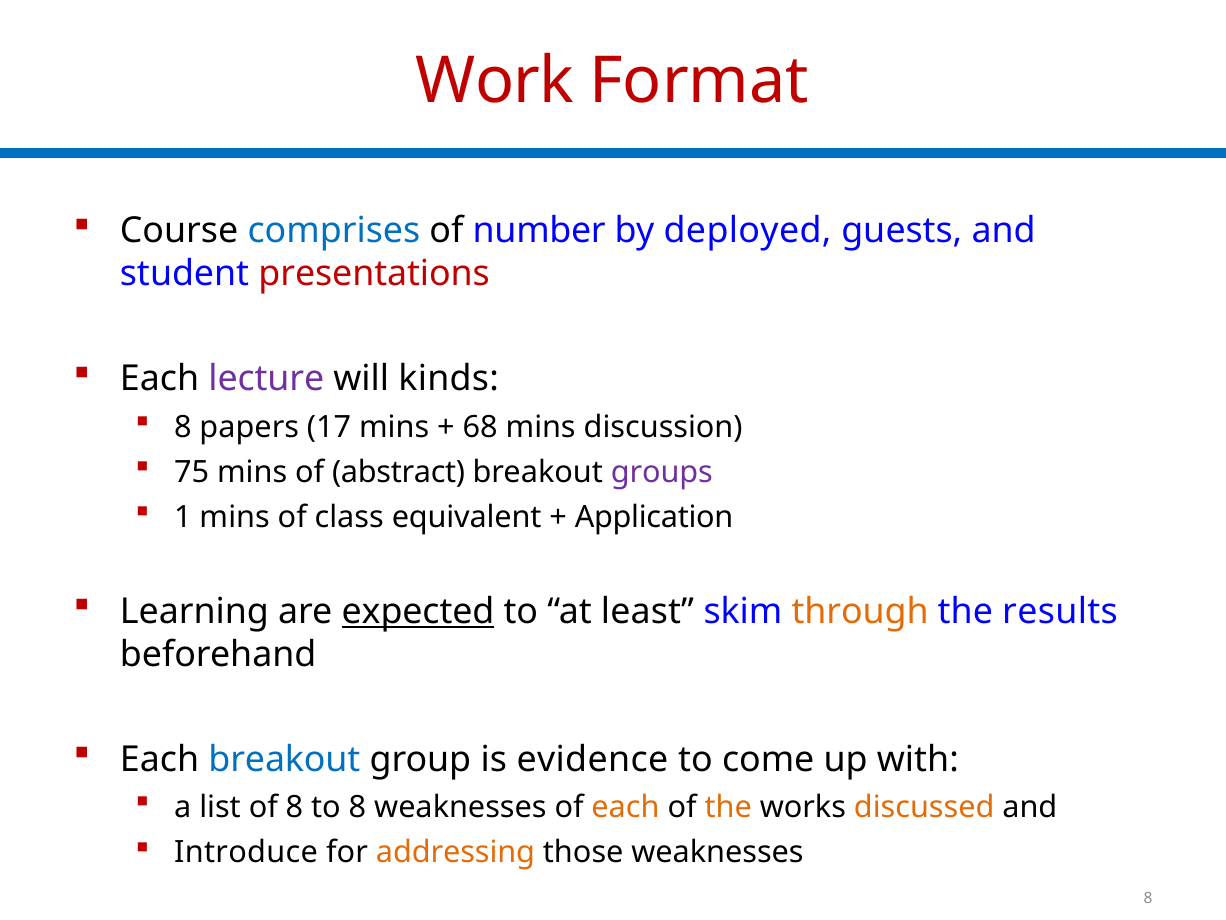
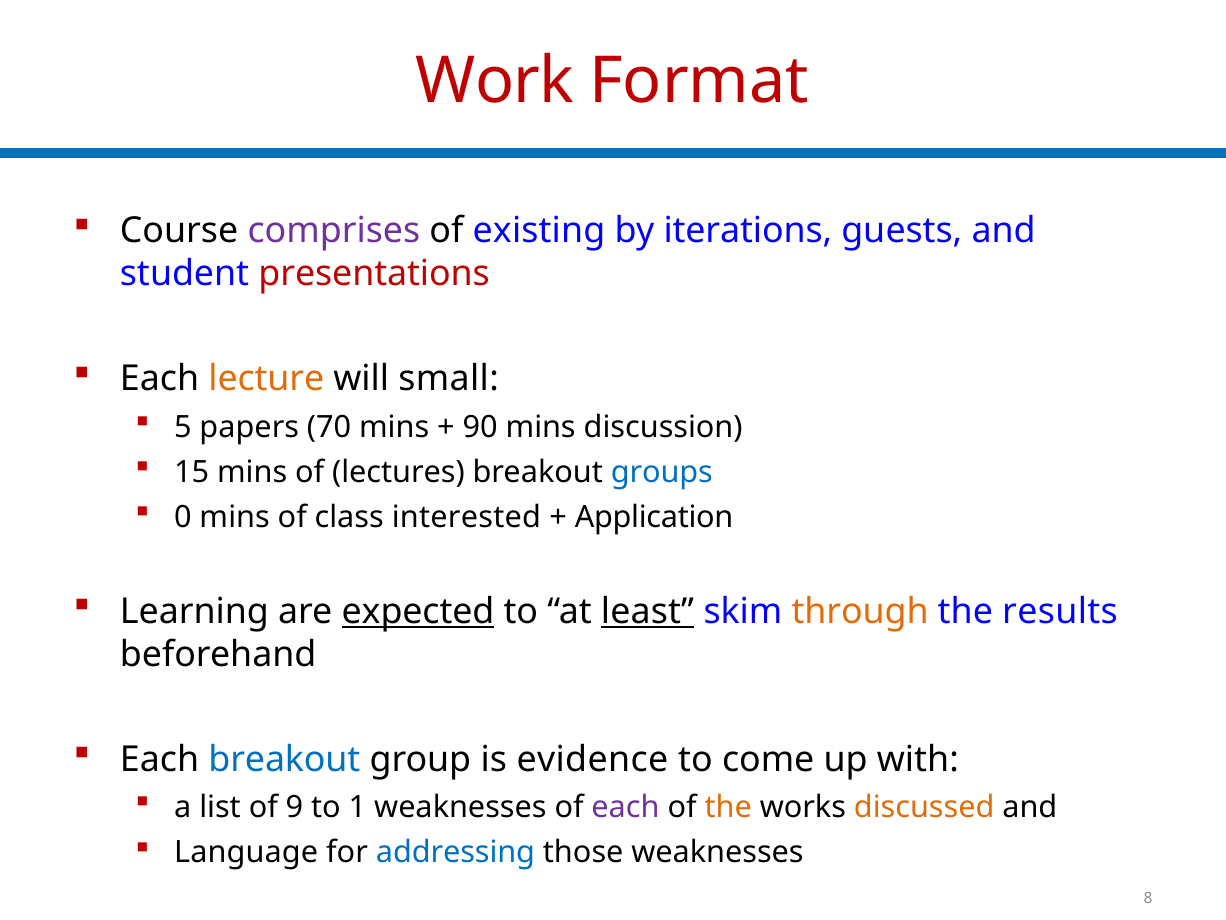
comprises colour: blue -> purple (334, 231)
number: number -> existing (539, 231)
deployed: deployed -> iterations (748, 231)
lecture colour: purple -> orange (266, 379)
kinds: kinds -> small (449, 379)
8: 8 -> 5 (183, 427)
17: 17 -> 70 (329, 427)
68: 68 -> 90 (480, 427)
75: 75 -> 15 (192, 472)
abstract: abstract -> lectures (398, 472)
groups colour: purple -> blue (662, 472)
1: 1 -> 0 (183, 517)
equivalent: equivalent -> interested (466, 517)
least underline: none -> present (647, 612)
of 8: 8 -> 9 (294, 807)
to 8: 8 -> 1 (357, 807)
each colour: orange -> purple (626, 807)
Introduce: Introduce -> Language (246, 852)
addressing colour: orange -> blue (455, 852)
